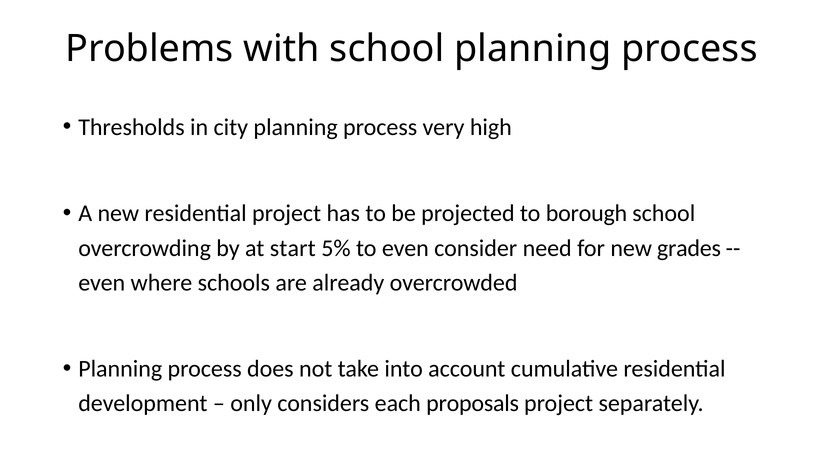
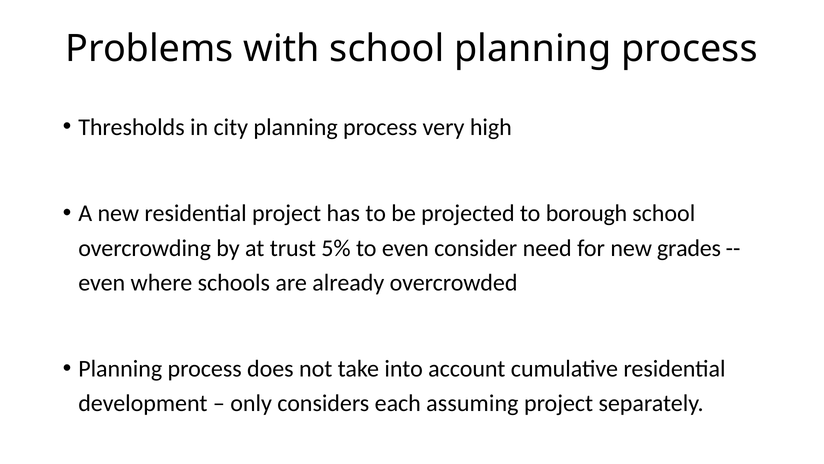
start: start -> trust (293, 248)
proposals: proposals -> assuming (472, 403)
